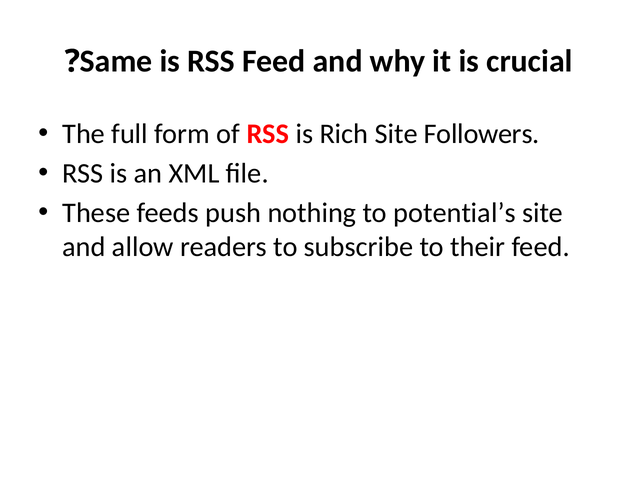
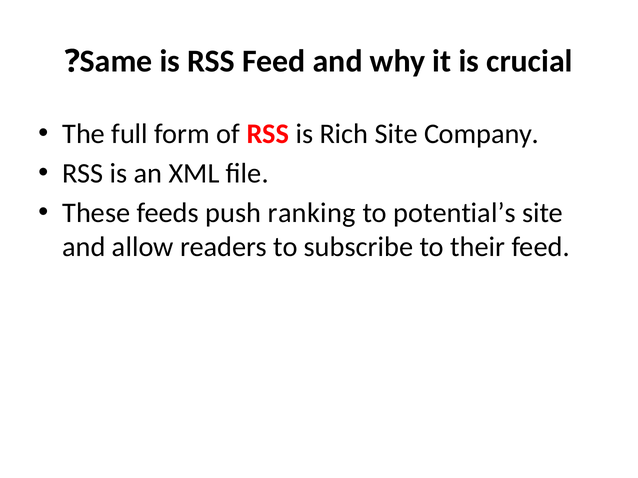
Followers: Followers -> Company (482, 134)
nothing: nothing -> ranking (312, 213)
